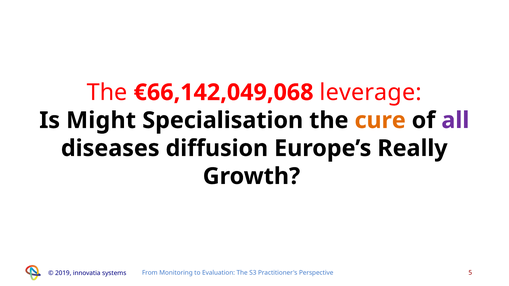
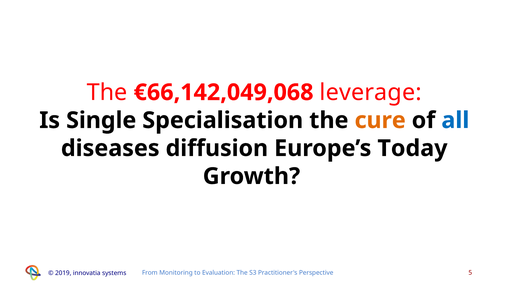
Might: Might -> Single (101, 120)
all colour: purple -> blue (455, 120)
Really: Really -> Today (412, 148)
